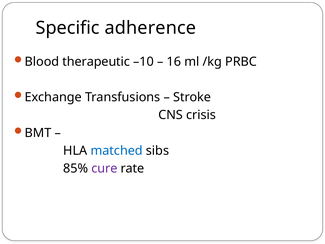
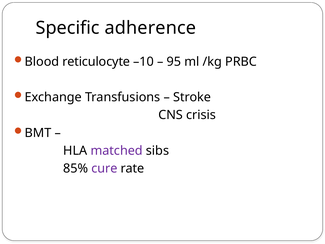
therapeutic: therapeutic -> reticulocyte (96, 62)
16: 16 -> 95 (174, 62)
matched colour: blue -> purple (117, 151)
